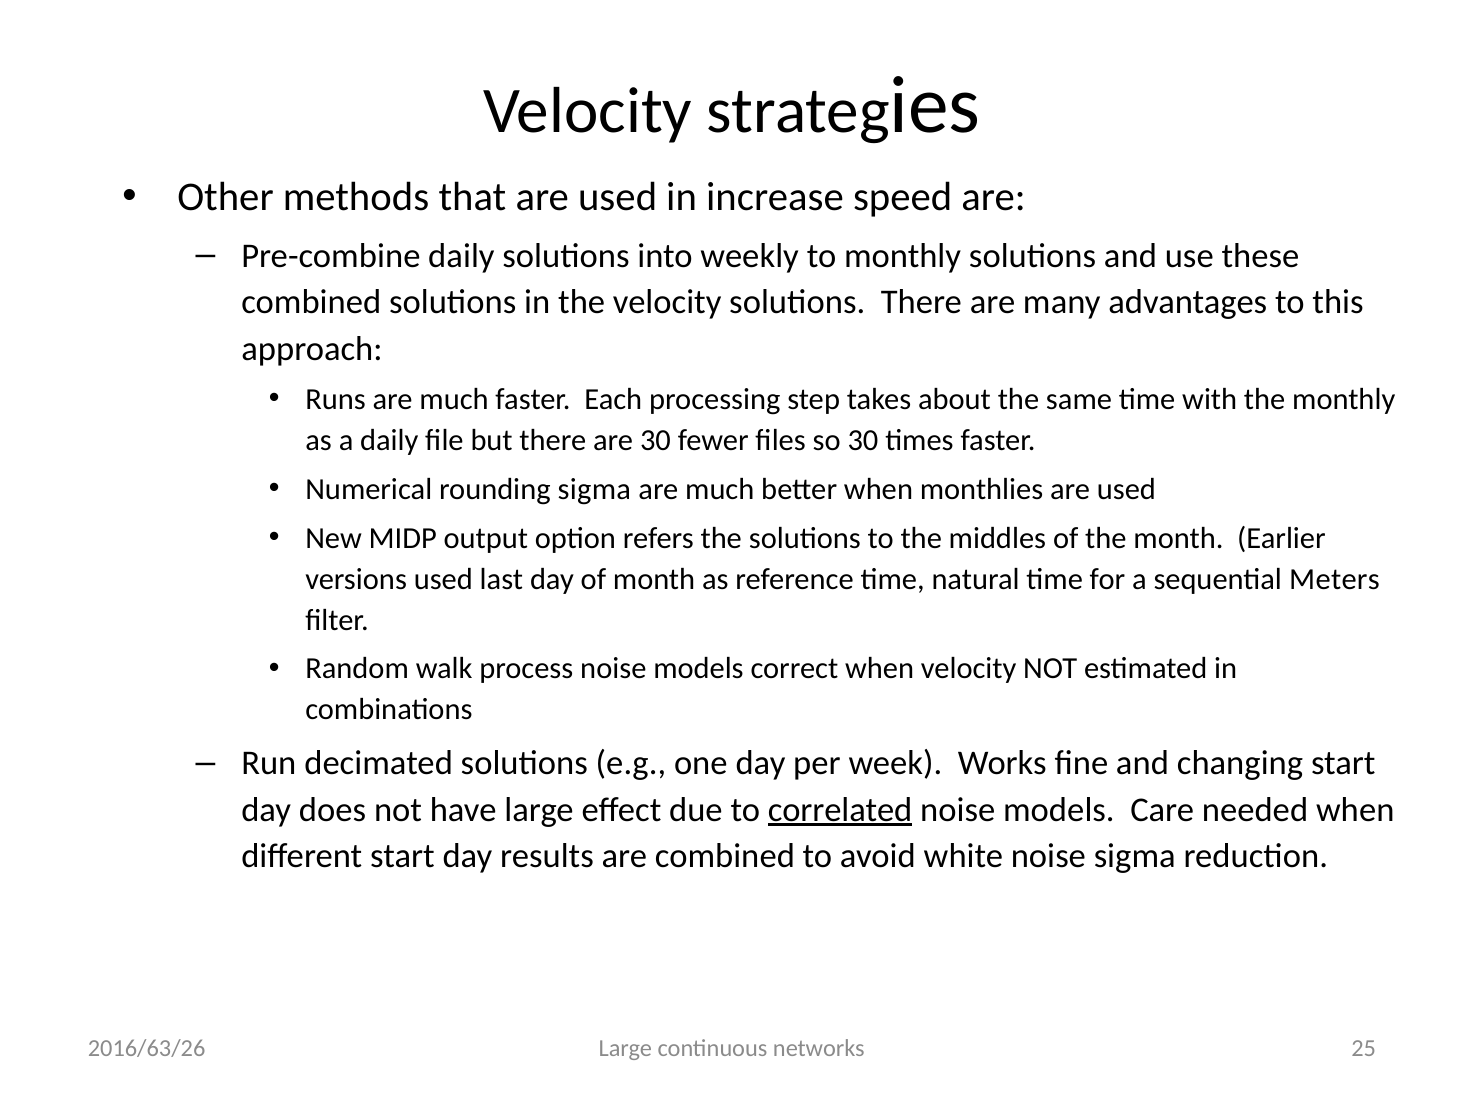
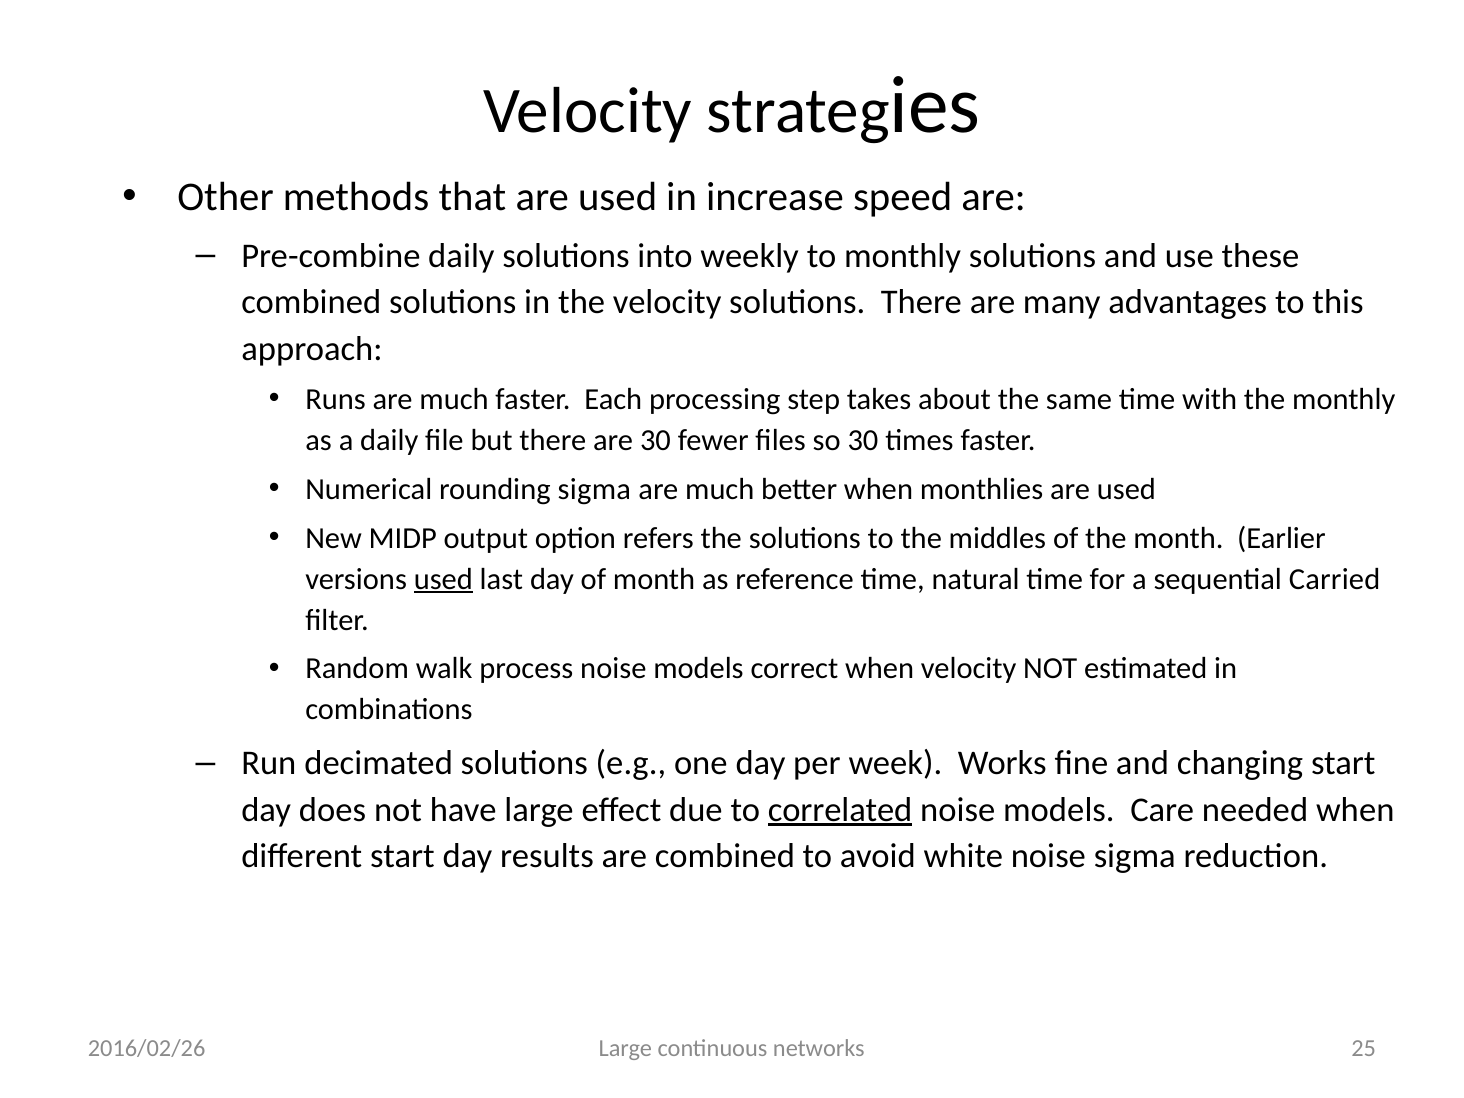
used underline: none -> present (443, 579)
Meters: Meters -> Carried (1335, 579)
2016/63/26: 2016/63/26 -> 2016/02/26 (147, 1049)
